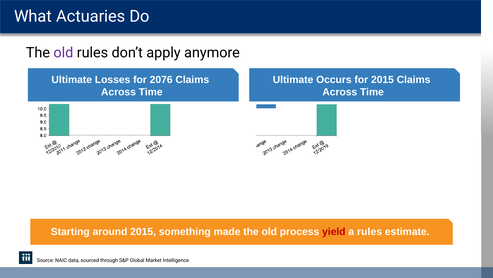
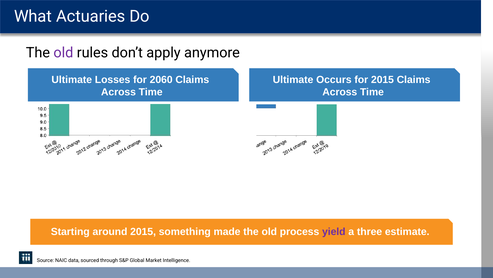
2076: 2076 -> 2060 (161, 79)
yield colour: red -> purple (334, 231)
a rules: rules -> three (370, 231)
